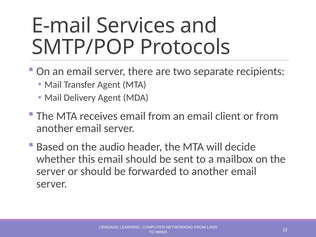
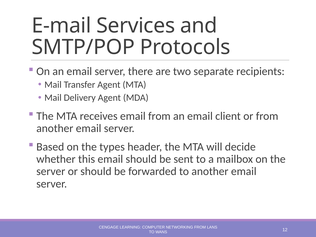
audio: audio -> types (112, 147)
